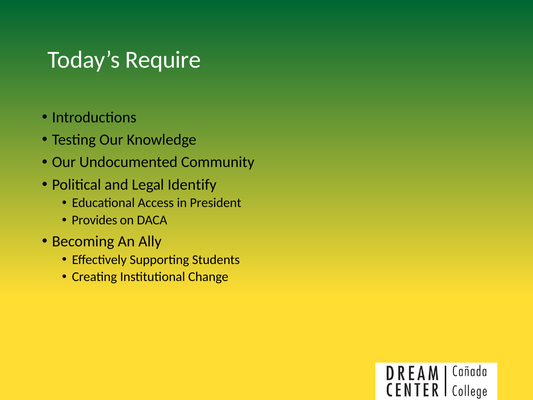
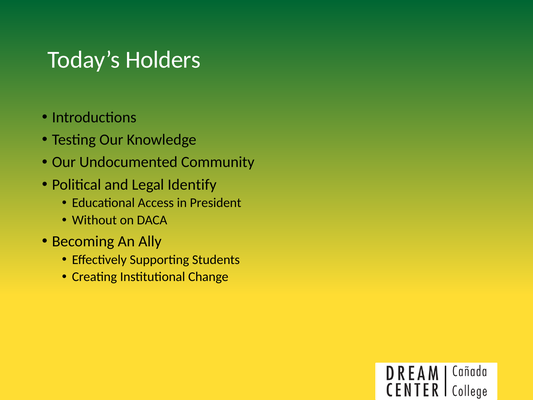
Require: Require -> Holders (163, 60)
Provides: Provides -> Without (94, 220)
